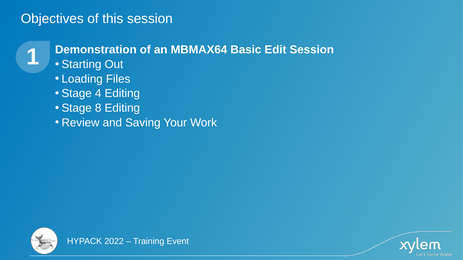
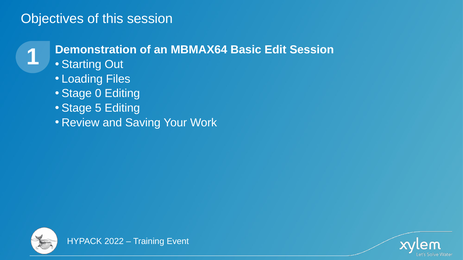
4: 4 -> 0 (98, 94)
8: 8 -> 5 (98, 108)
